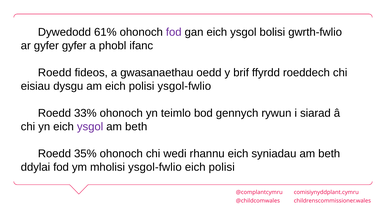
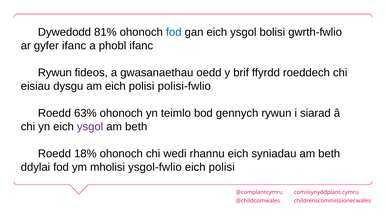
61%: 61% -> 81% (105, 32)
fod colour: purple -> blue (174, 32)
gyfer gyfer: gyfer -> ifanc (74, 46)
Roedd: Roedd -> Rywun (55, 73)
polisi ysgol-fwlio: ysgol-fwlio -> polisi-fwlio (184, 86)
33%: 33% -> 63% (85, 113)
35%: 35% -> 18% (85, 154)
